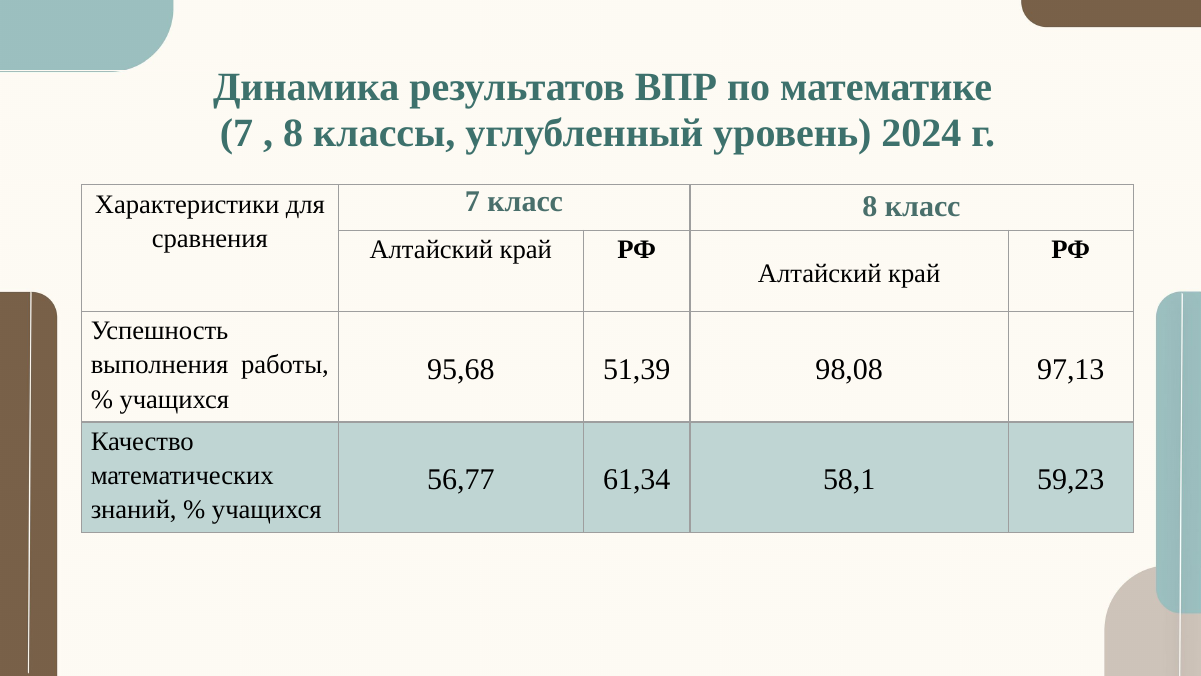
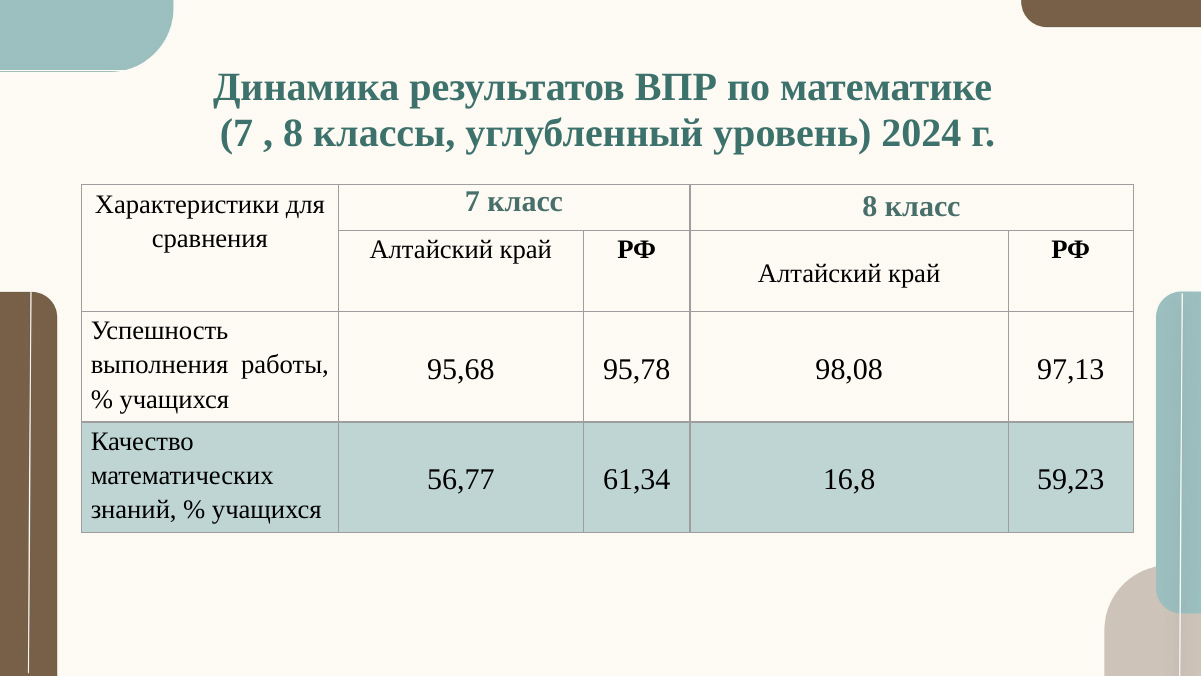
51,39: 51,39 -> 95,78 (637, 369)
58,1: 58,1 -> 16,8 (849, 480)
